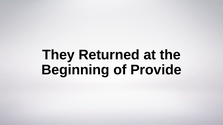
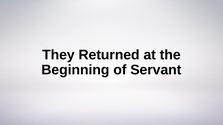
Provide: Provide -> Servant (156, 70)
